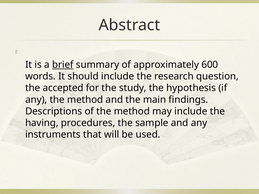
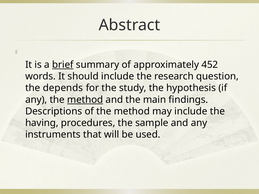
600: 600 -> 452 (210, 65)
accepted: accepted -> depends (63, 88)
method underline: none -> present (85, 100)
